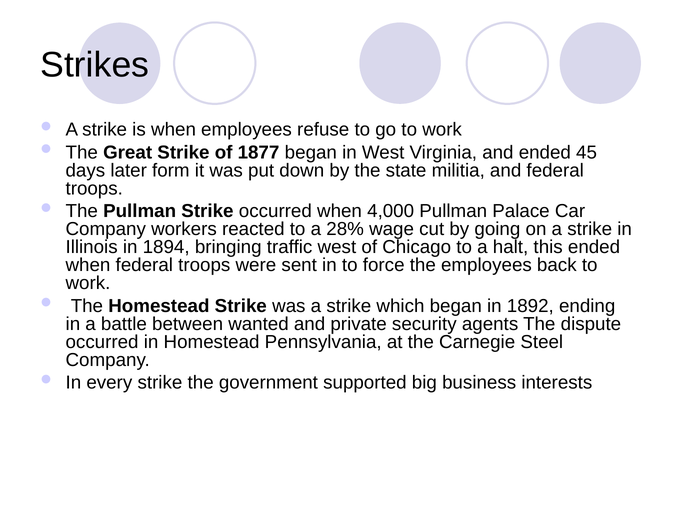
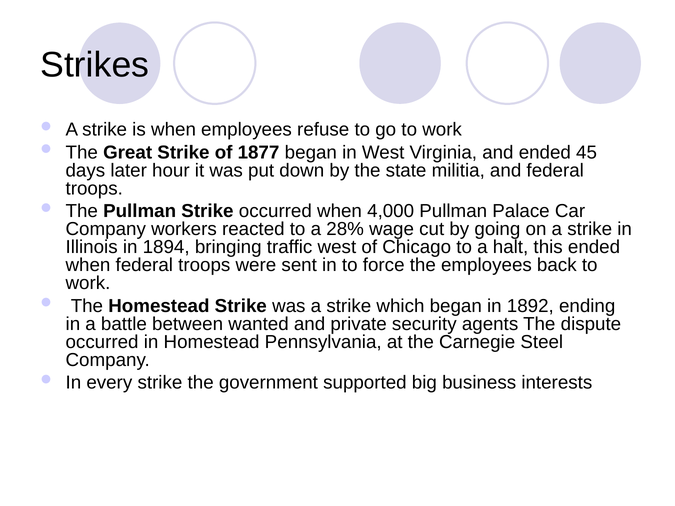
form: form -> hour (171, 171)
